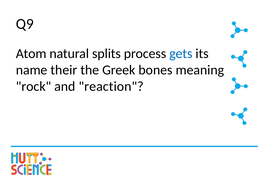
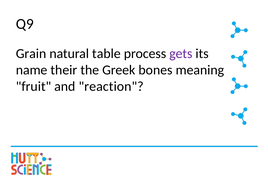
Atom: Atom -> Grain (31, 54)
splits: splits -> table (106, 54)
gets colour: blue -> purple (181, 54)
rock: rock -> fruit (34, 87)
